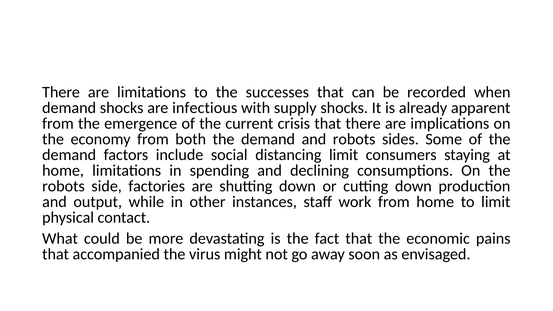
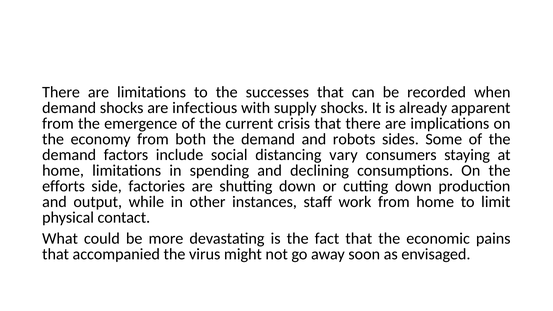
distancing limit: limit -> vary (343, 155)
robots: robots -> efforts (64, 186)
